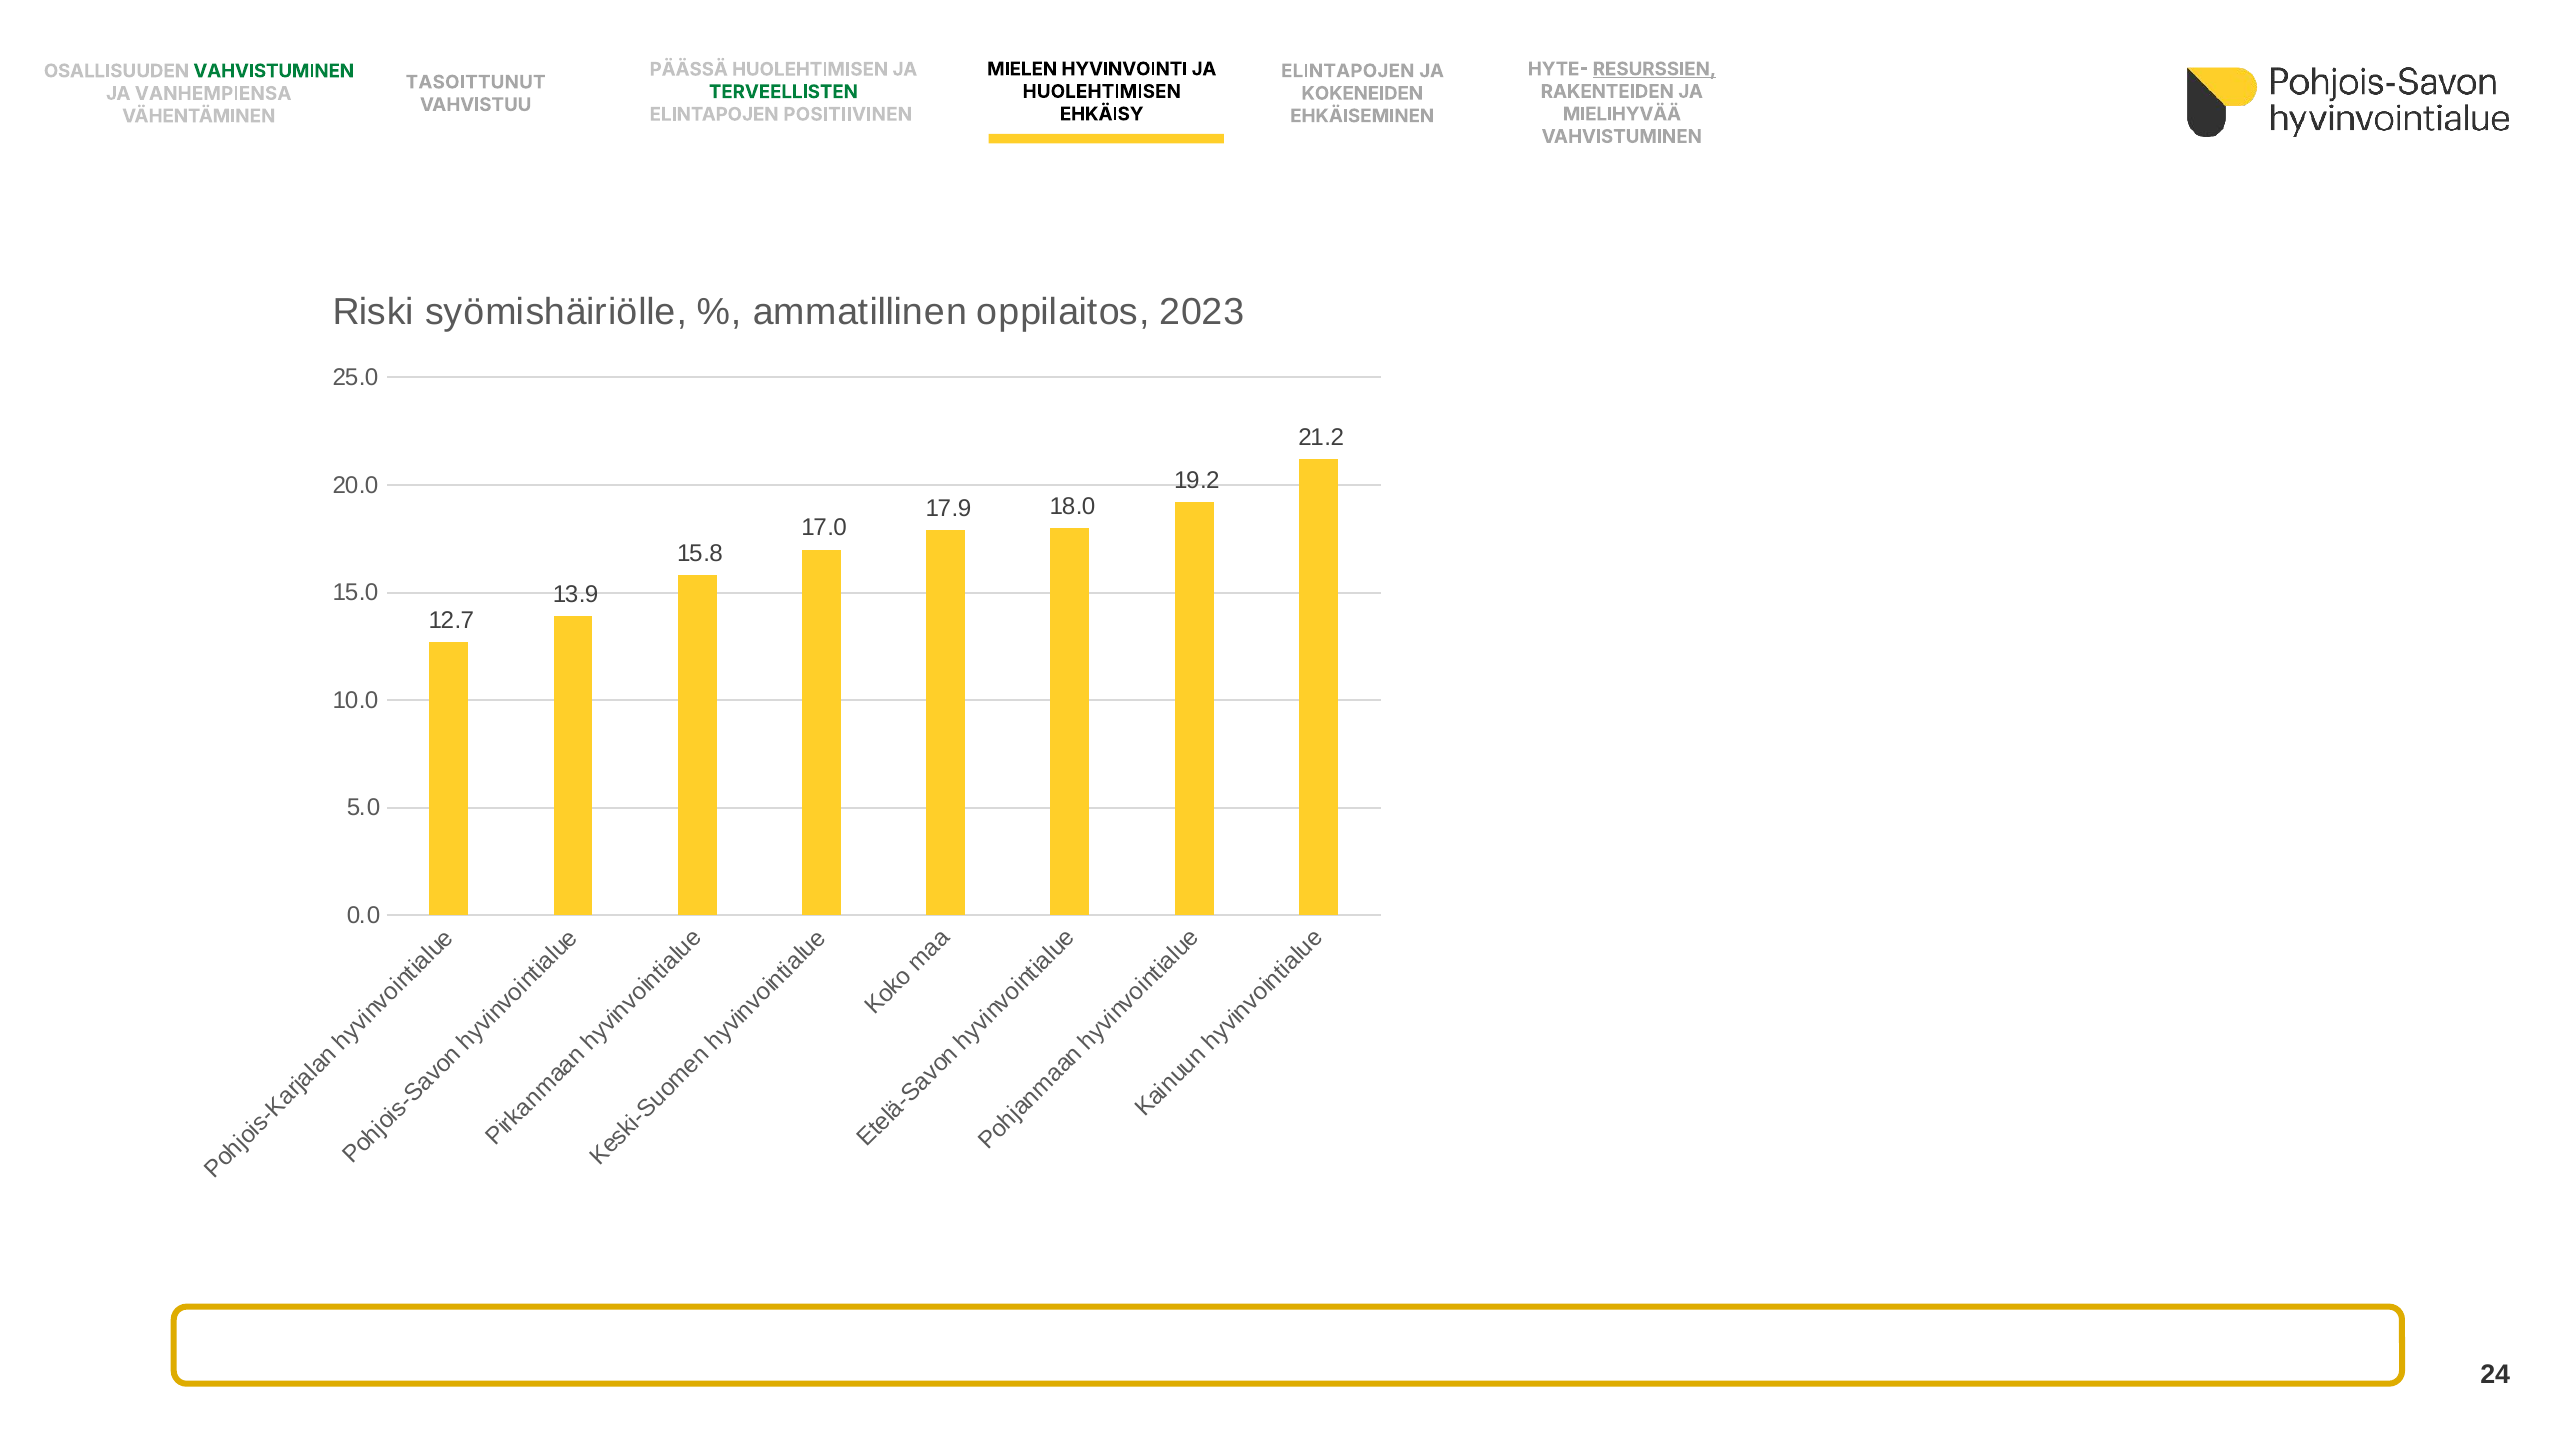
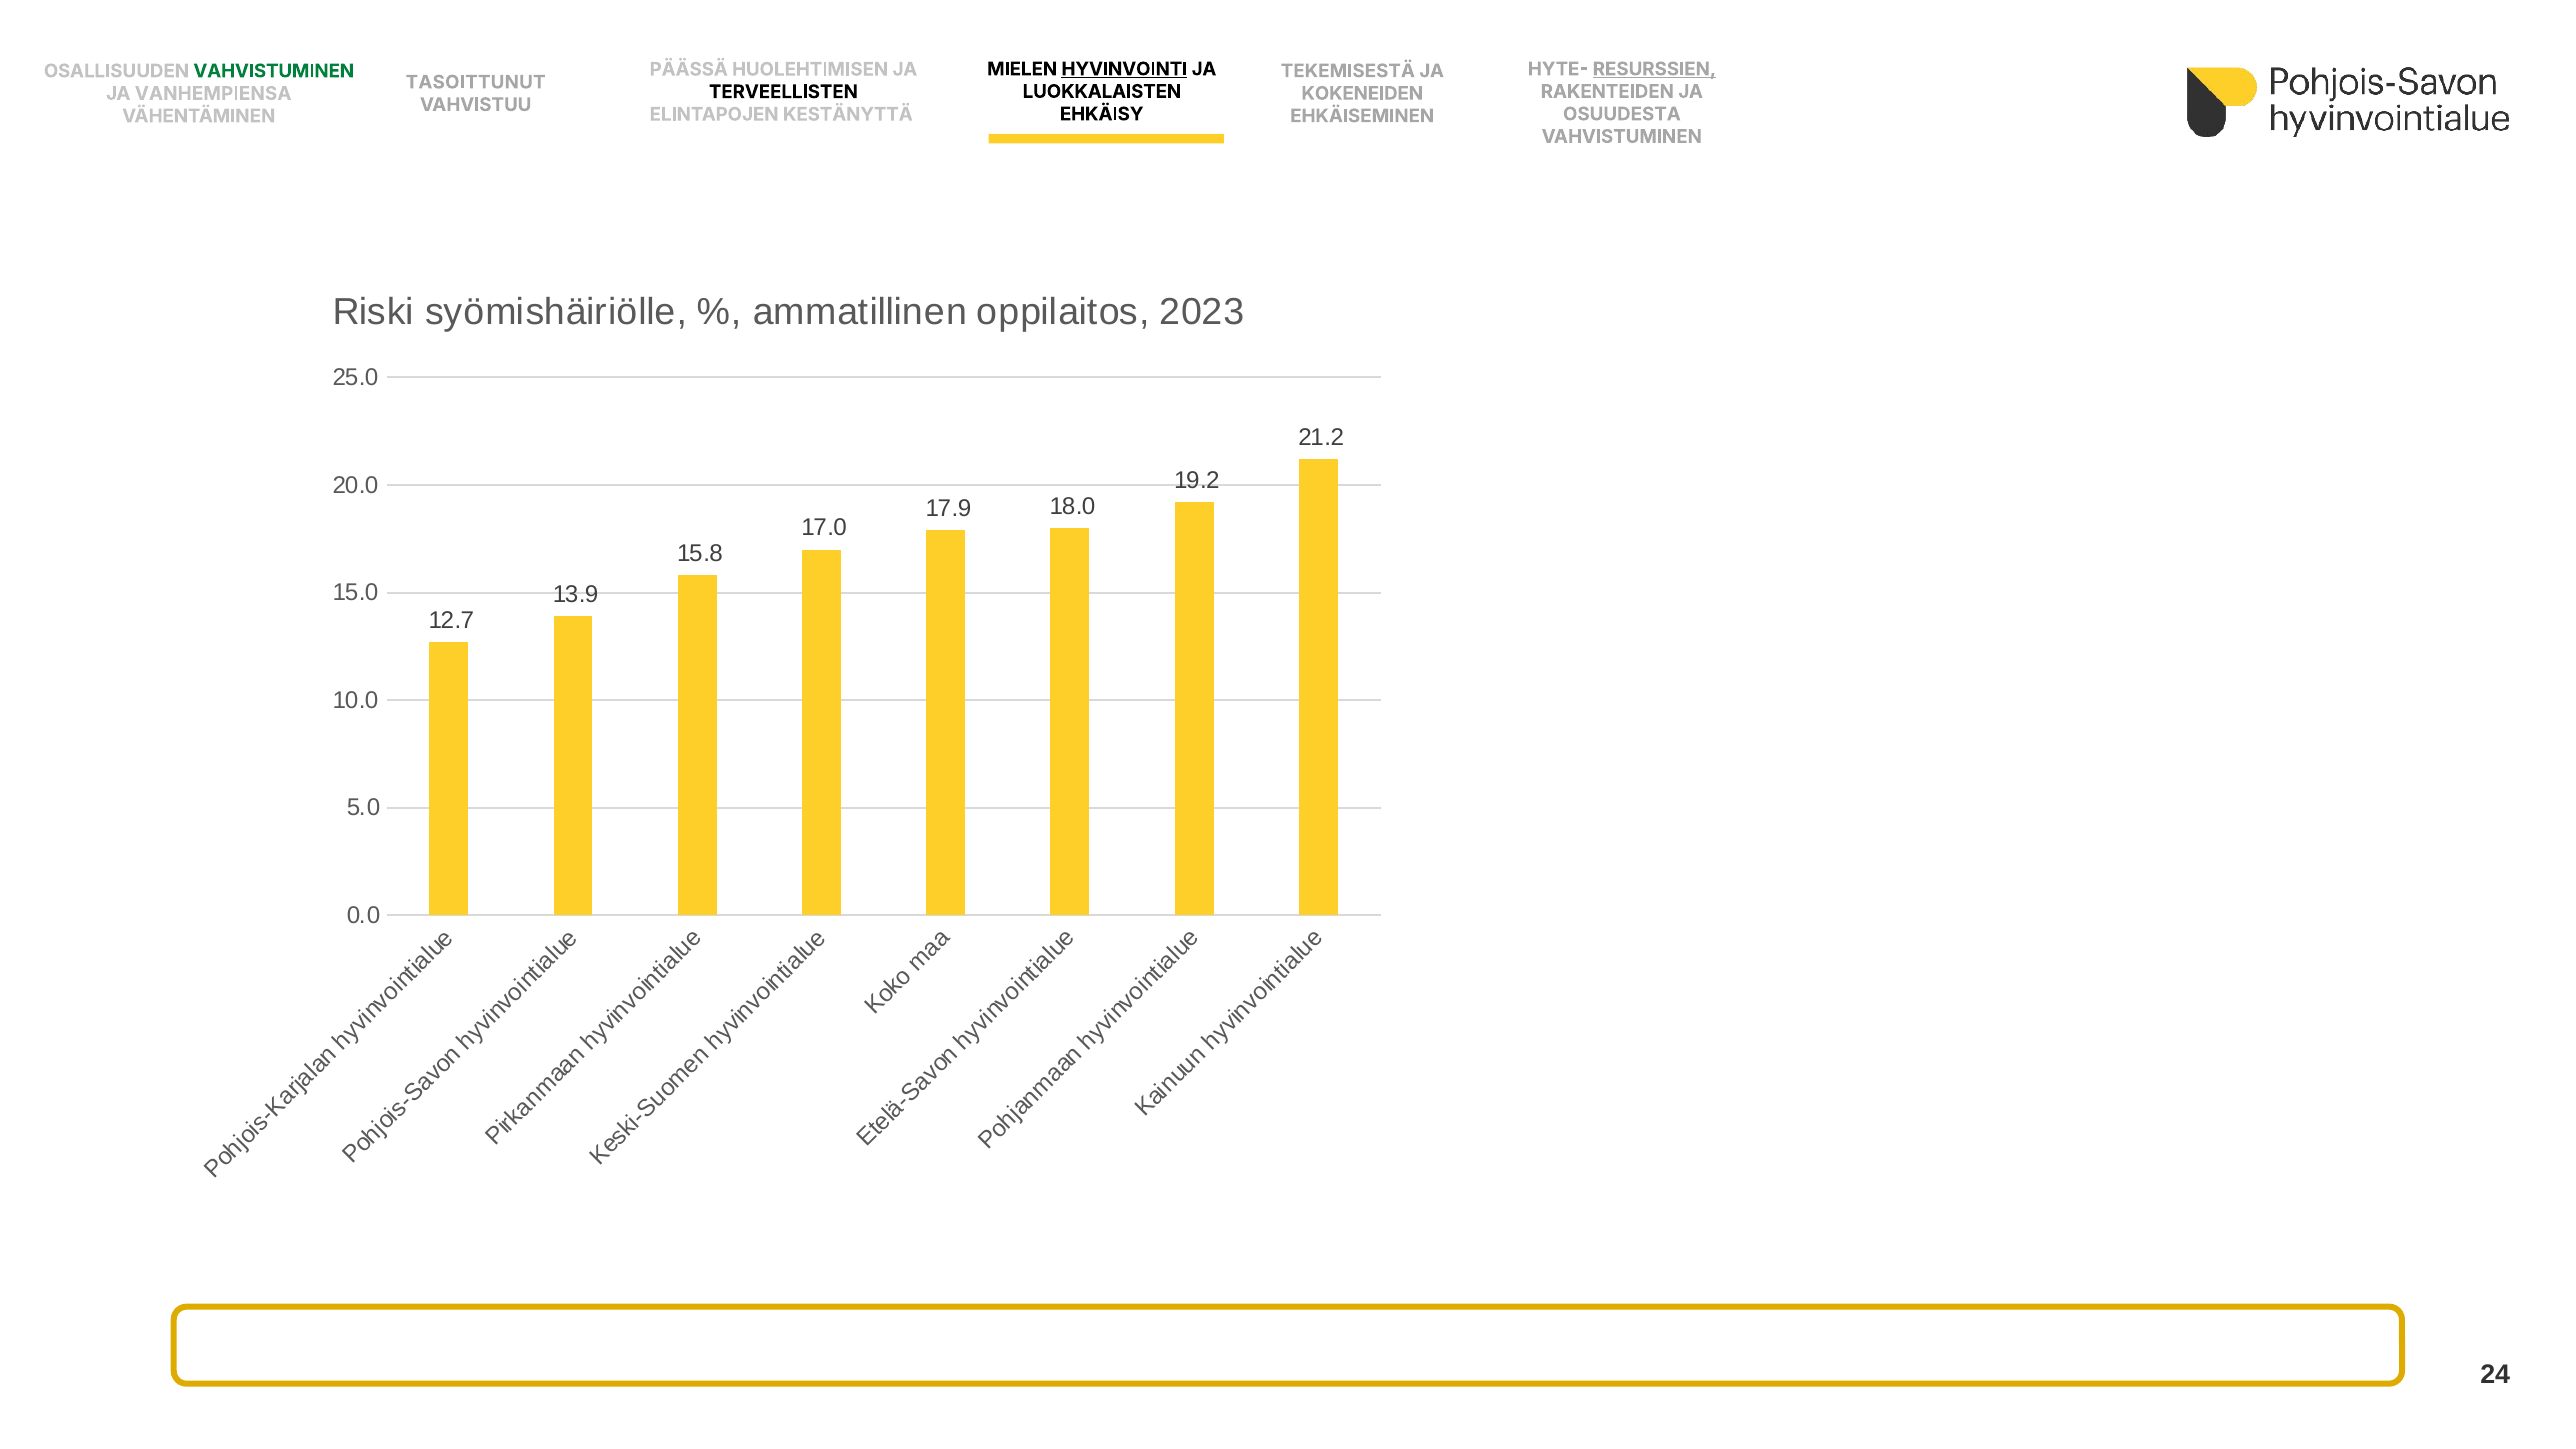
HYVINVOINTI underline: none -> present (1124, 69)
ELINTAPOJEN: ELINTAPOJEN -> TEKEMISESTÄ (1348, 71)
HUOLEHTIMISEN: HUOLEHTIMISEN -> LUOKKALAISTEN (1102, 92)
TERVEELLISTEN colour: green -> black (783, 92)
MIELIHYVÄÄ: MIELIHYVÄÄ -> OSUUDESTA (1622, 114)
POSITIIVINEN: POSITIIVINEN -> KESTÄNYTTÄ (848, 114)
